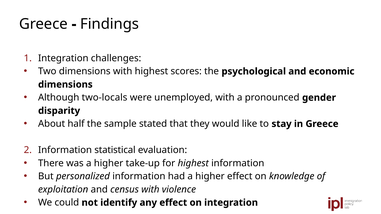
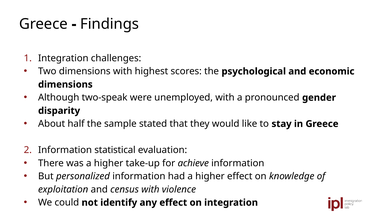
two-locals: two-locals -> two-speak (105, 98)
for highest: highest -> achieve (193, 163)
